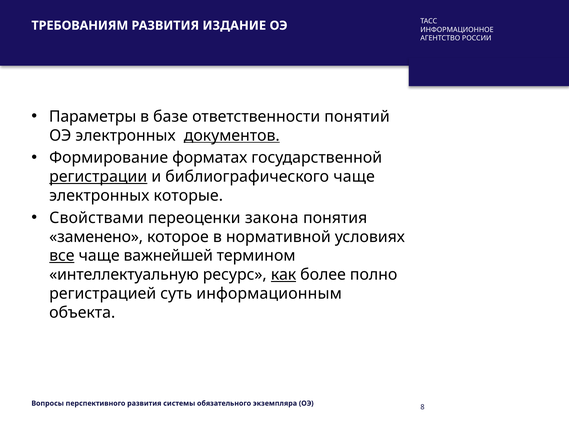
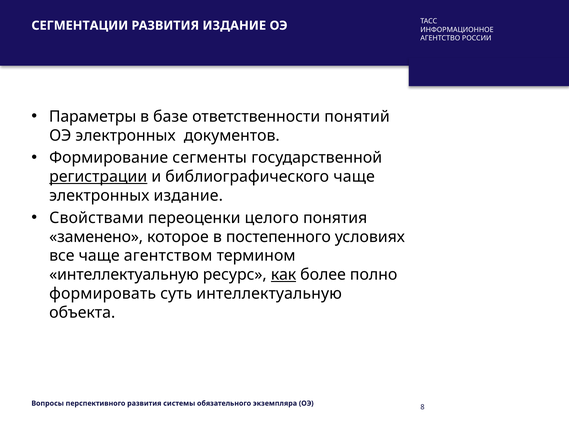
ТРЕБОВАНИЯМ: ТРЕБОВАНИЯМ -> СЕГМЕНТАЦИИ (80, 26)
документов underline: present -> none (232, 135)
форматах: форматах -> сегменты (210, 158)
электронных которые: которые -> издание (188, 196)
закона: закона -> целого (272, 218)
нормативной: нормативной -> постепенного (278, 237)
все underline: present -> none (62, 256)
важнейшей: важнейшей -> агентством (168, 256)
регистрацией: регистрацией -> формировать (103, 294)
суть информационным: информационным -> интеллектуальную (269, 294)
